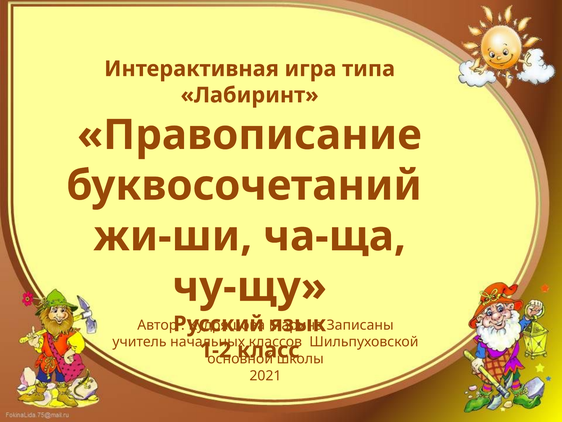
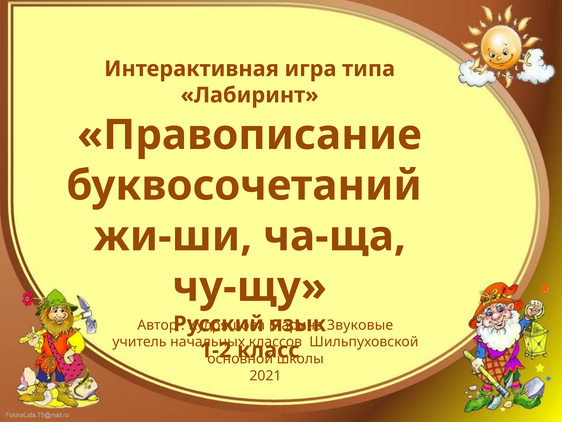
Записаны: Записаны -> Звуковые (360, 325)
